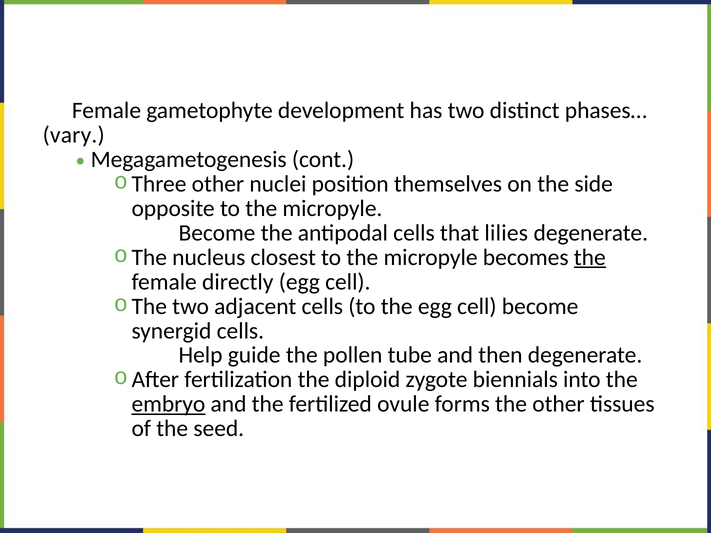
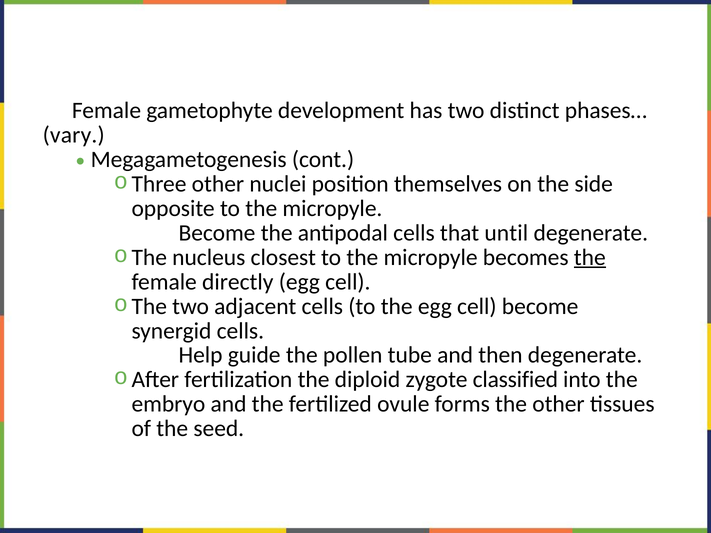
lilies: lilies -> until (506, 233)
biennials: biennials -> classified (515, 380)
embryo underline: present -> none (168, 404)
